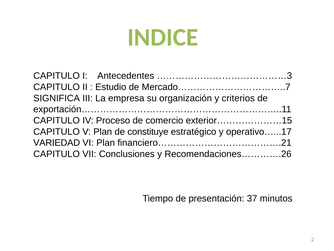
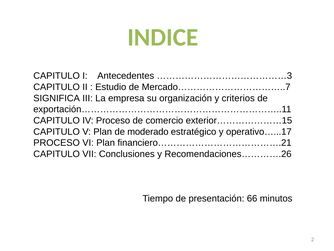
constituye: constituye -> moderado (148, 131)
VARIEDAD: VARIEDAD -> PROCESO (57, 143)
37: 37 -> 66 (252, 198)
